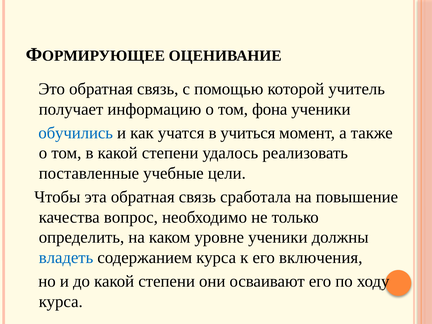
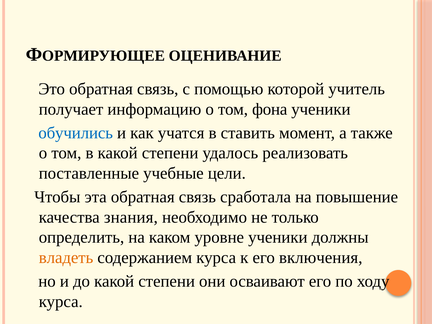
учиться: учиться -> ставить (248, 133)
вопрос: вопрос -> знания (131, 217)
владеть colour: blue -> orange (66, 258)
